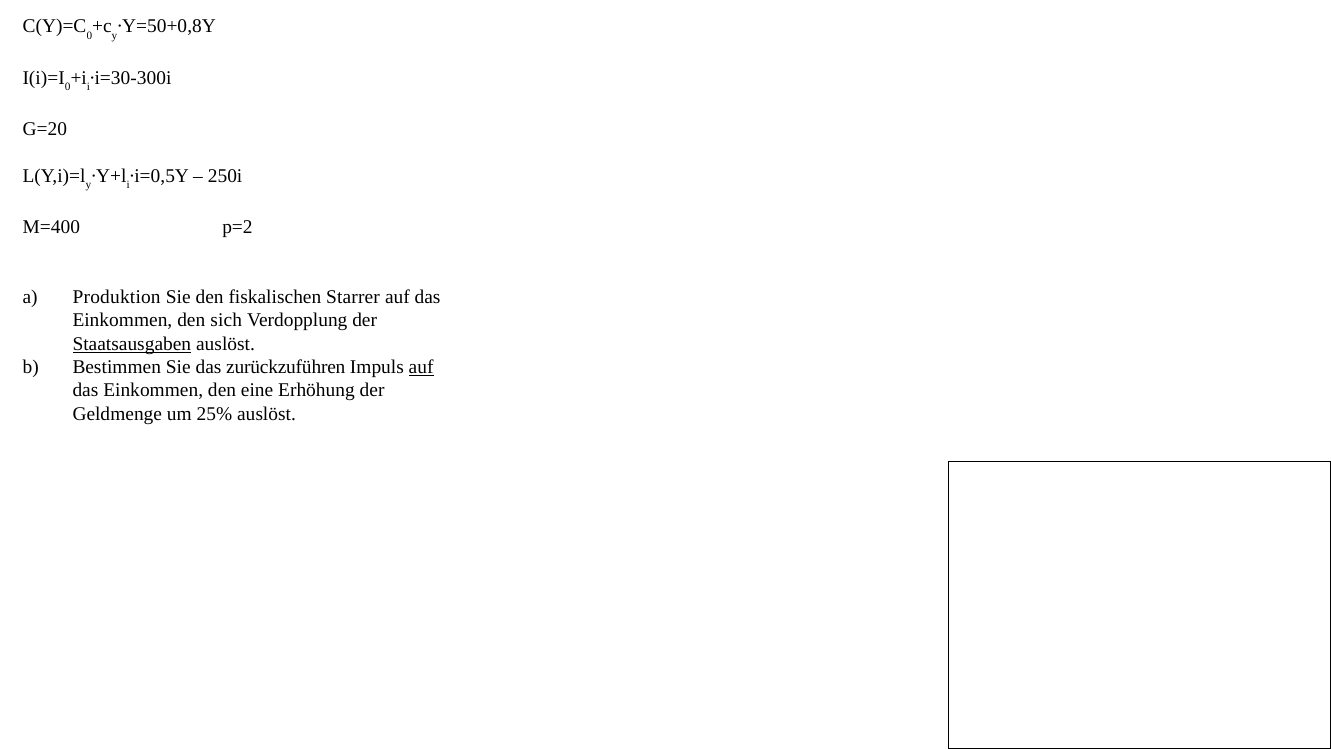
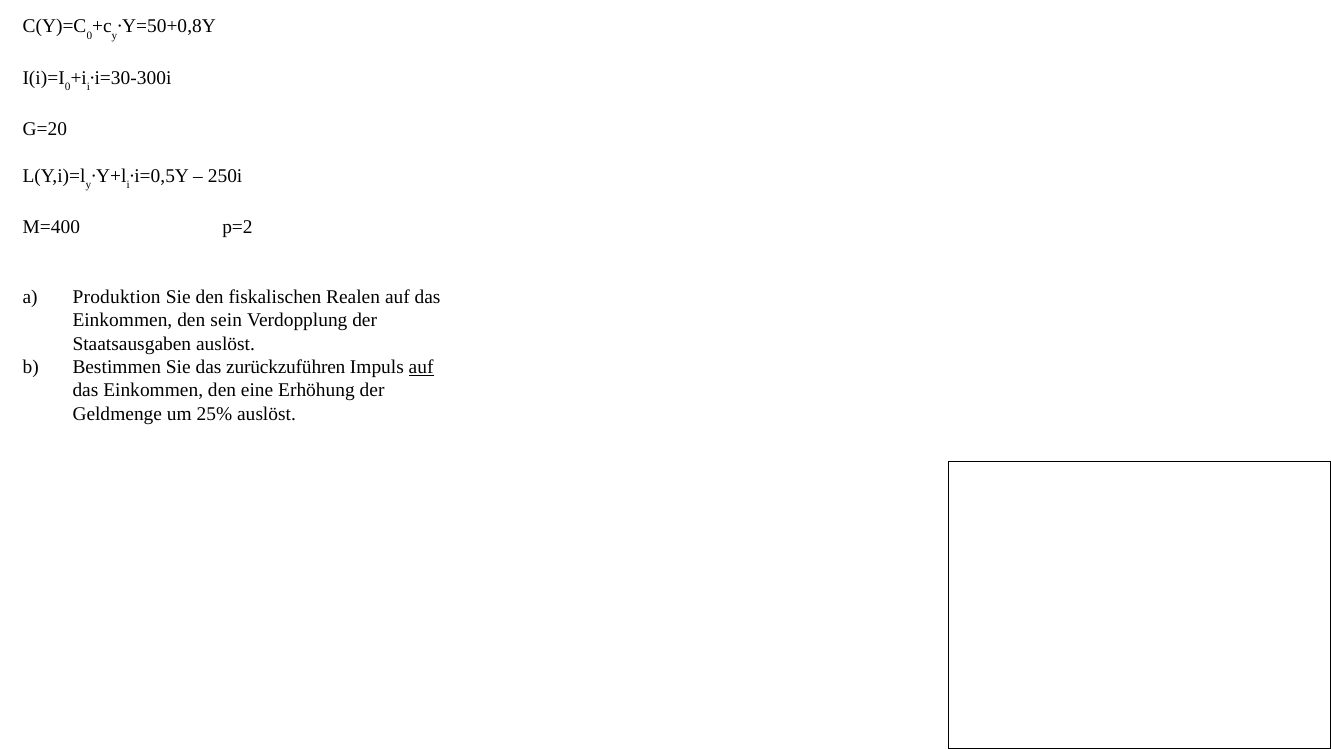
Starrer: Starrer -> Realen (353, 297)
sich: sich -> sein (226, 320)
Staatsausgaben underline: present -> none (132, 344)
